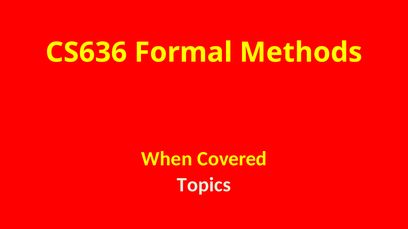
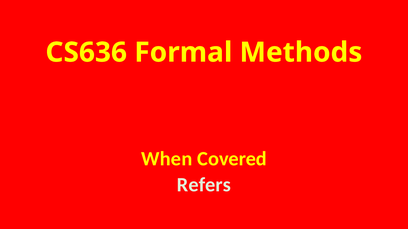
Topics: Topics -> Refers (204, 185)
